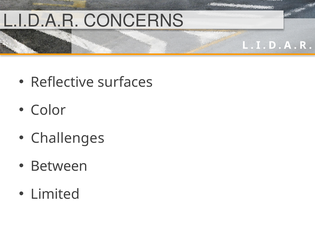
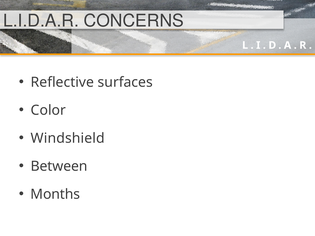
Challenges: Challenges -> Windshield (68, 138)
Limited: Limited -> Months (55, 194)
